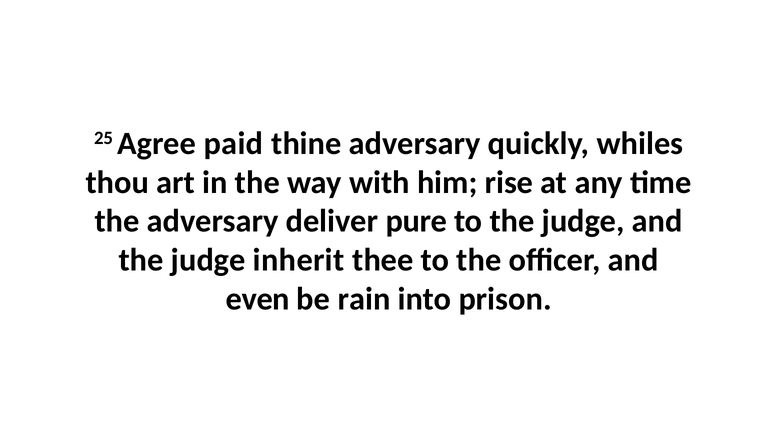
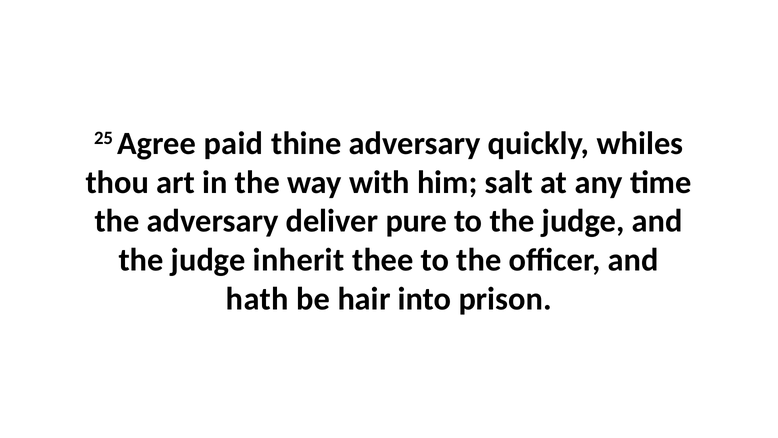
rise: rise -> salt (509, 182)
even: even -> hath (257, 299)
rain: rain -> hair (364, 299)
